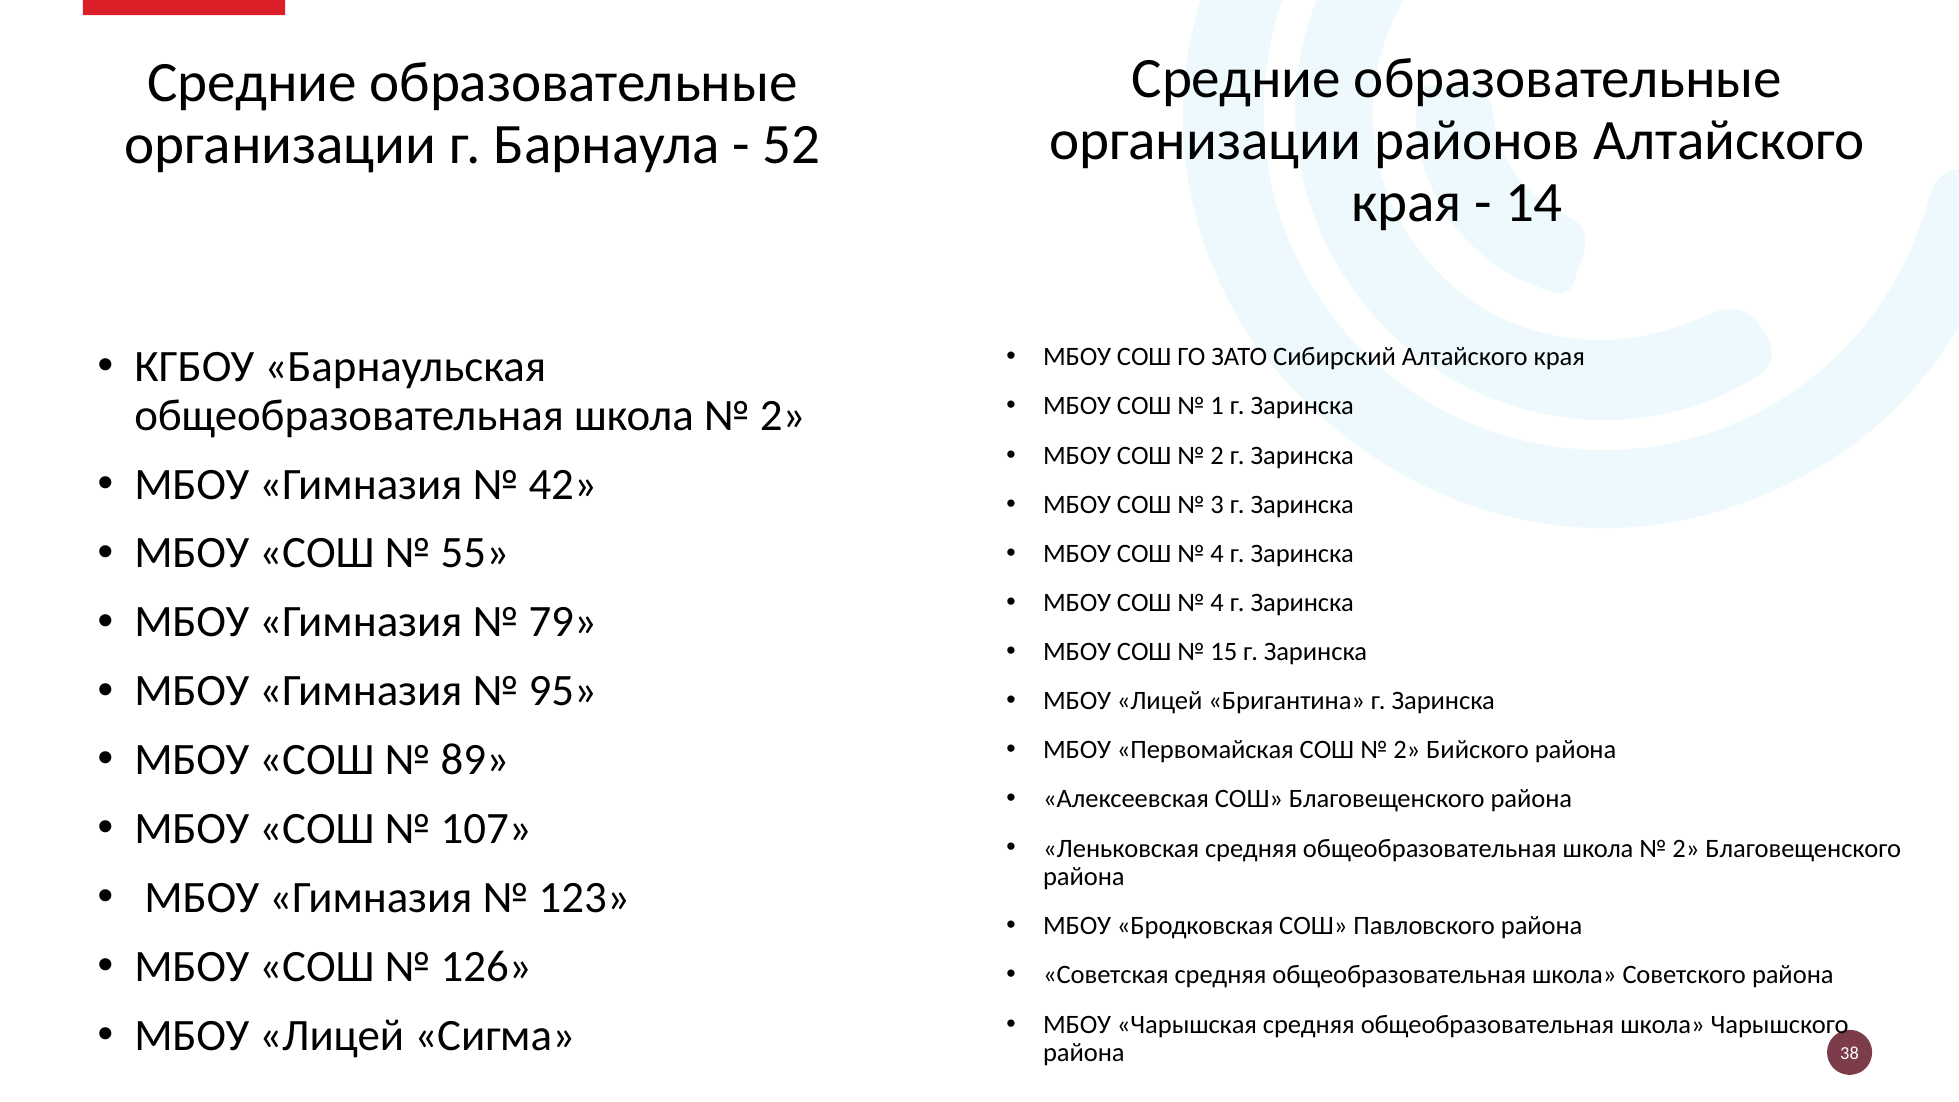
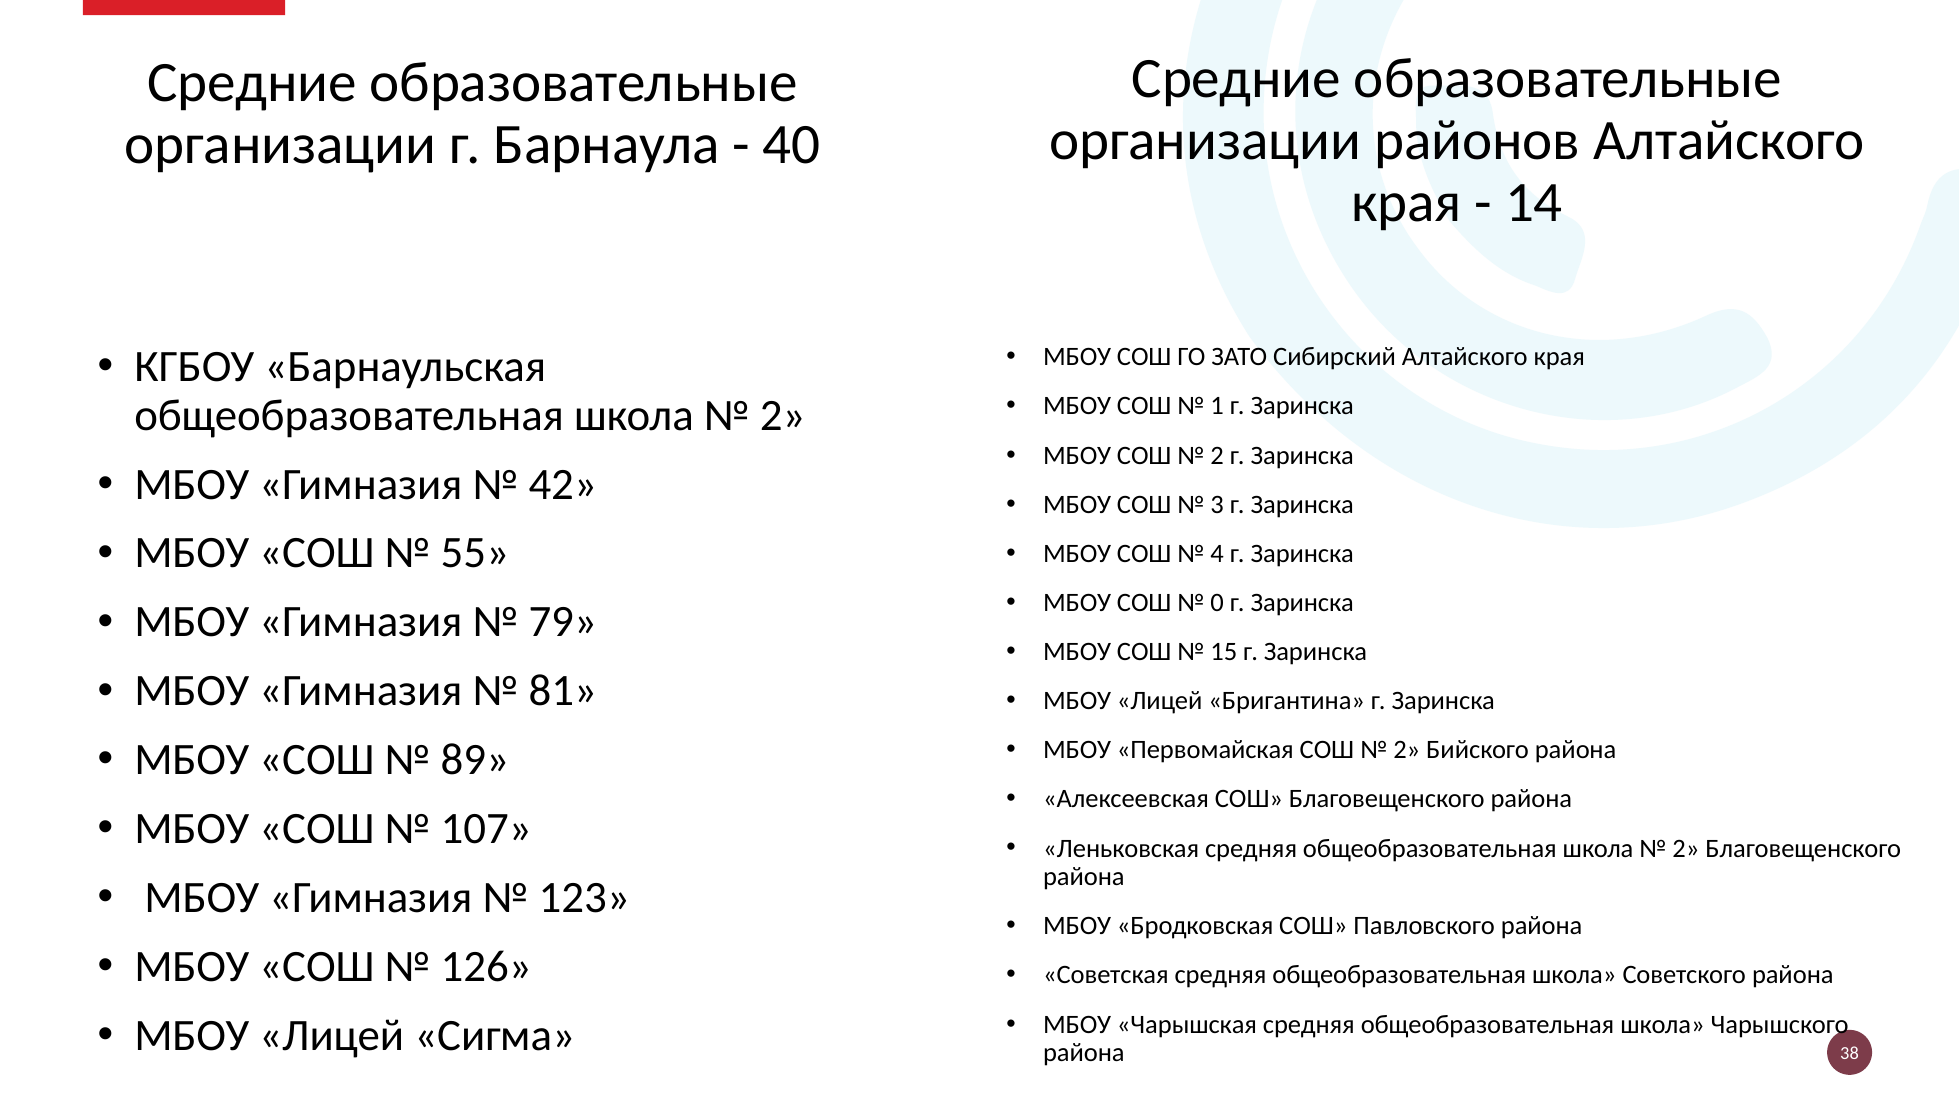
52: 52 -> 40 (792, 144)
4: 4 -> 0 (1217, 603)
95: 95 -> 81 (563, 691)
